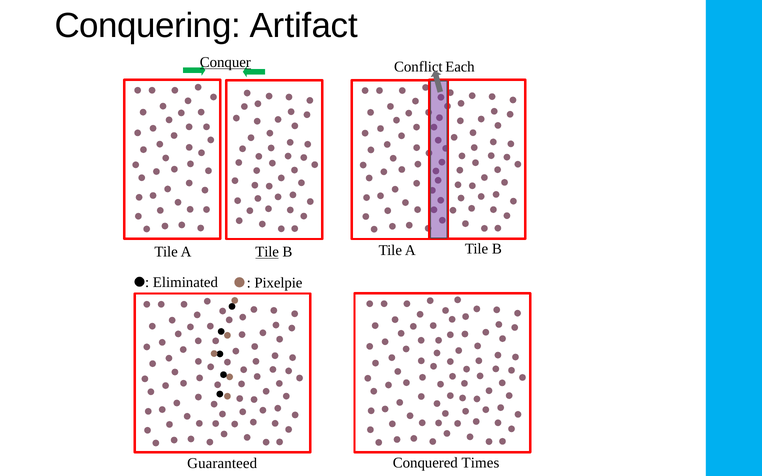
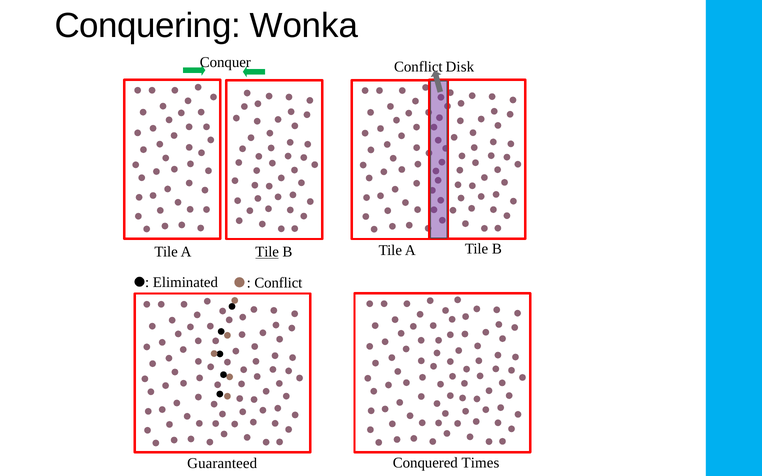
Artifact: Artifact -> Wonka (304, 26)
Conquer underline: present -> none (225, 62)
Each: Each -> Disk (460, 67)
Pixelpie: Pixelpie -> Conflict (278, 283)
